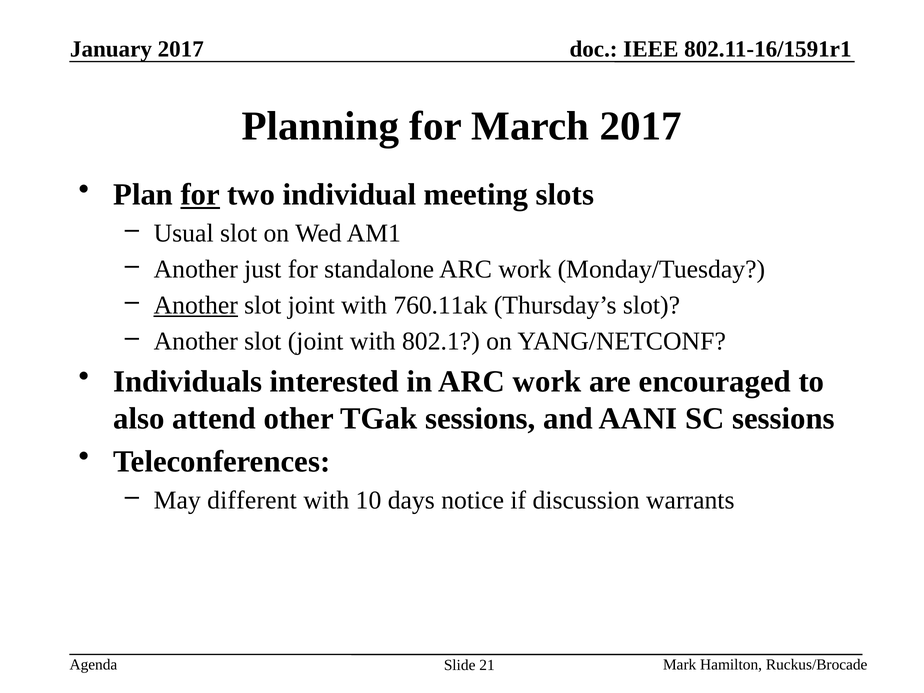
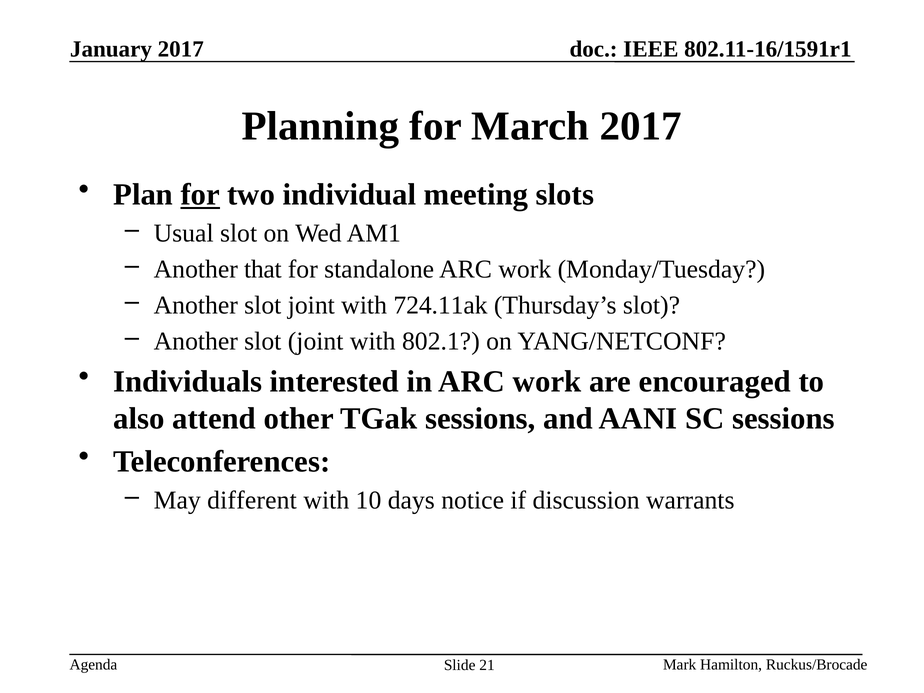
just: just -> that (263, 269)
Another underline: present -> none (196, 305)
760.11ak: 760.11ak -> 724.11ak (440, 305)
